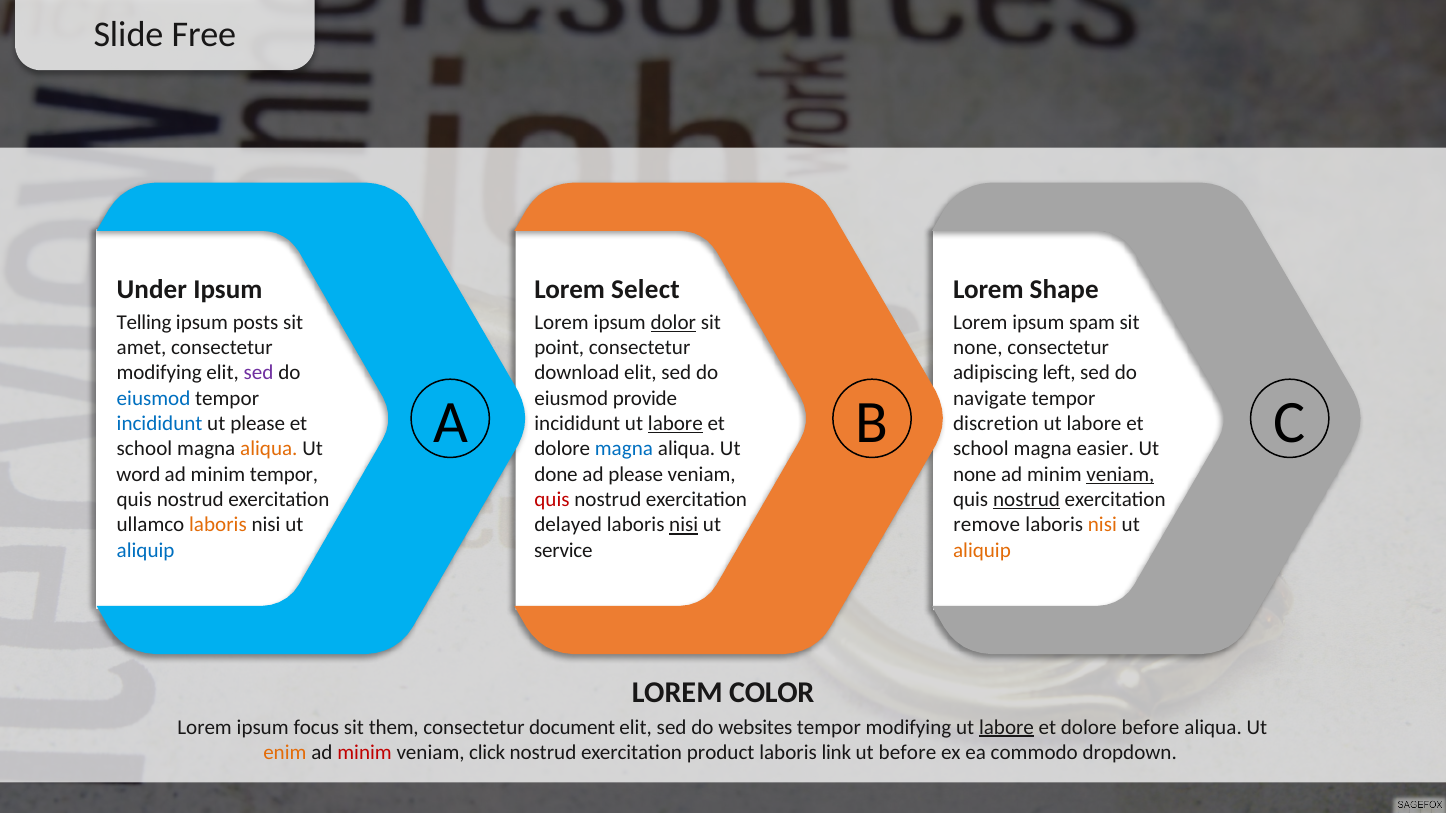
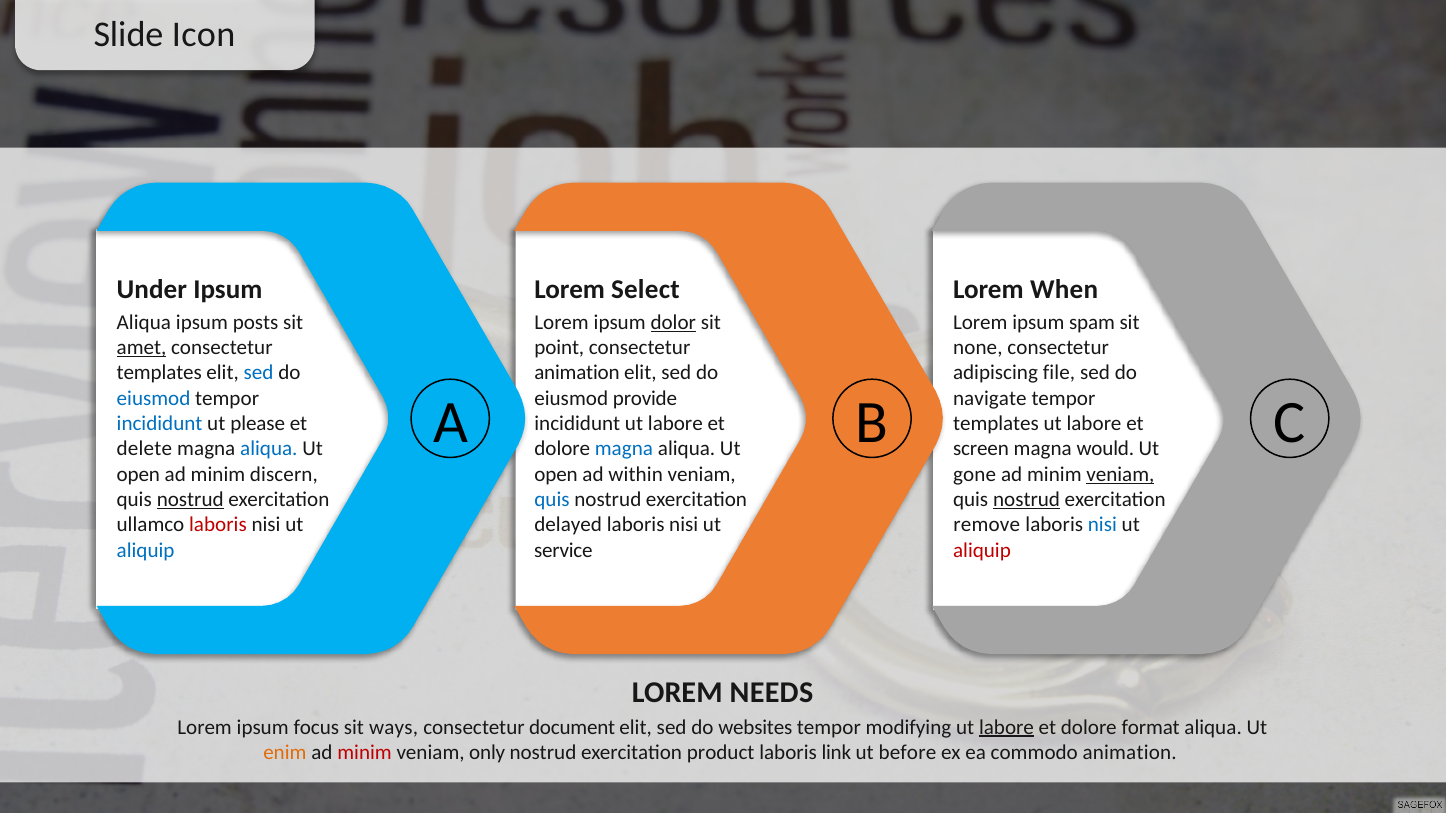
Free: Free -> Icon (204, 34)
Shape: Shape -> When (1064, 290)
Telling: Telling -> Aliqua (144, 323)
amet underline: none -> present (142, 348)
modifying: modifying -> templates (159, 373)
sed colour: purple -> blue (259, 373)
download: download -> animation (577, 373)
left: left -> file (1059, 373)
labore underline: present -> none (675, 424)
discretion: discretion -> templates (996, 424)
school: school -> delete (144, 449)
aliqua colour: orange -> blue (269, 449)
school: school -> screen (981, 449)
easier: easier -> would (1105, 449)
word: word -> open (138, 474)
minim tempor: tempor -> discern (284, 474)
done: done -> open (556, 474)
ad please: please -> within (636, 474)
none: none -> gone (975, 474)
nostrud underline: none -> present (190, 500)
quis colour: red -> blue (552, 500)
laboris colour: orange -> red (218, 525)
nisi underline: present -> none (684, 525)
nisi colour: orange -> blue (1102, 525)
aliquip colour: orange -> red (982, 550)
COLOR: COLOR -> NEEDS (771, 693)
them: them -> ways (394, 727)
dolore before: before -> format (1151, 727)
click: click -> only (487, 753)
commodo dropdown: dropdown -> animation (1130, 753)
